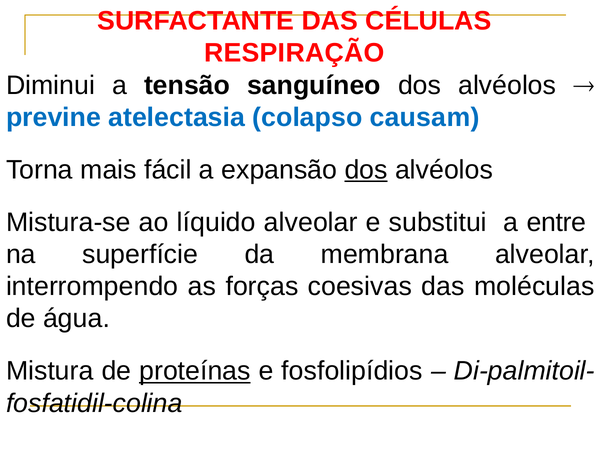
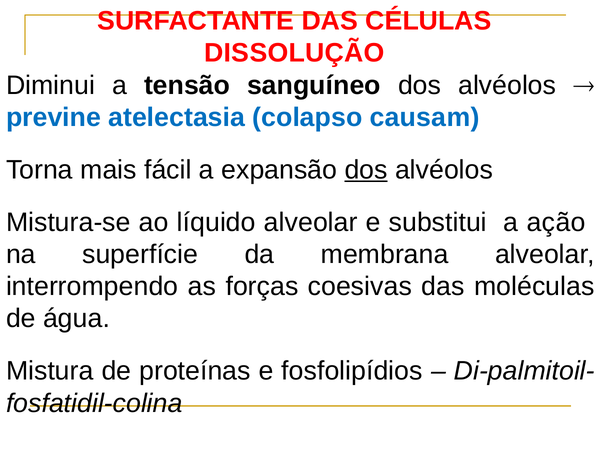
RESPIRAÇÃO: RESPIRAÇÃO -> DISSOLUÇÃO (294, 53)
entre: entre -> ação (556, 222)
proteínas underline: present -> none (195, 371)
